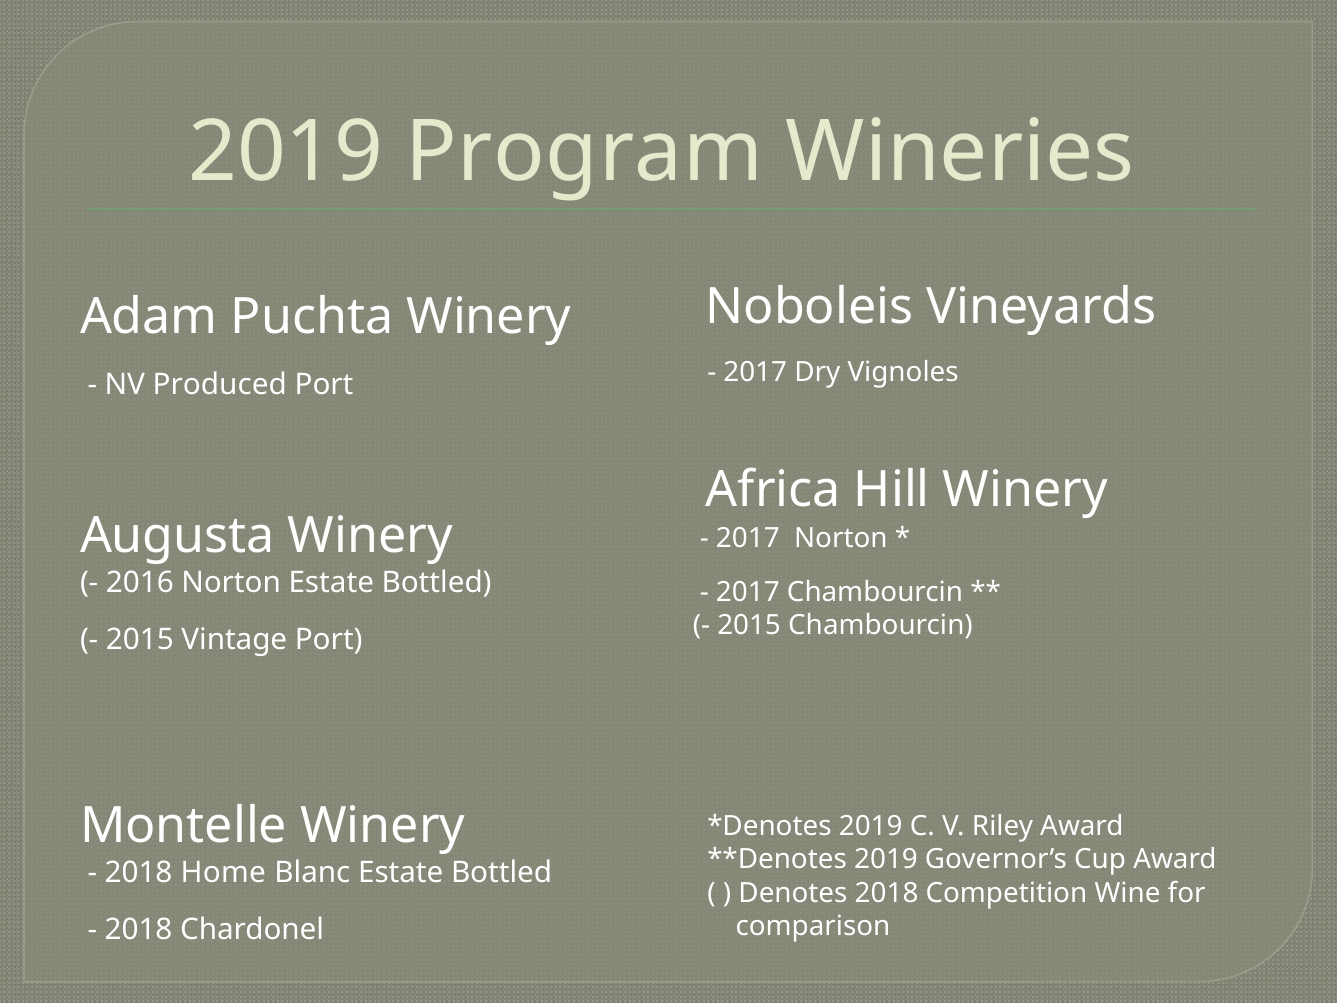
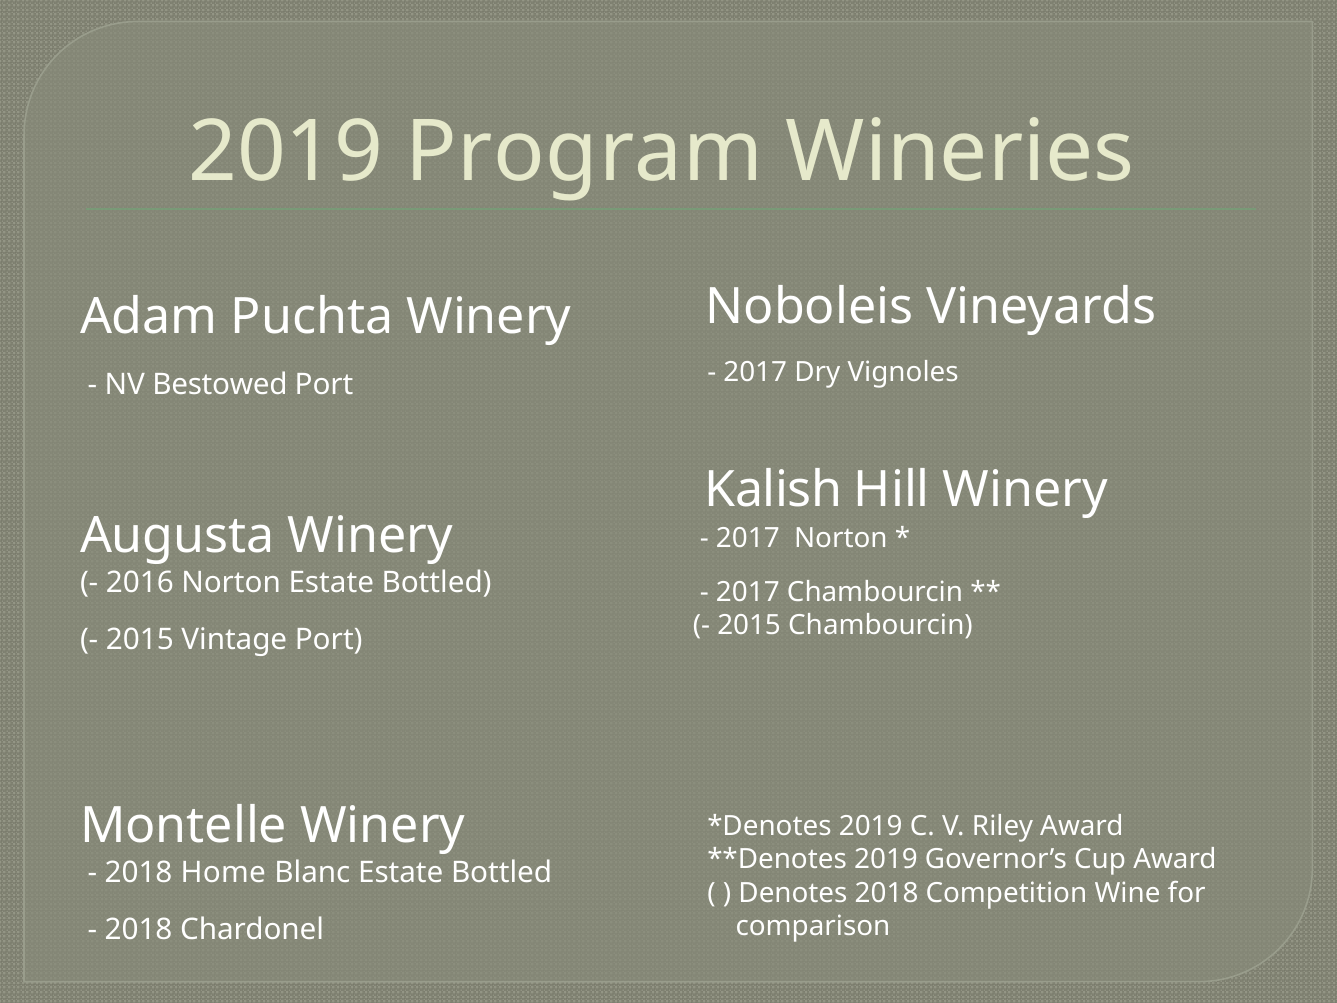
Produced: Produced -> Bestowed (220, 385)
Africa: Africa -> Kalish (774, 490)
